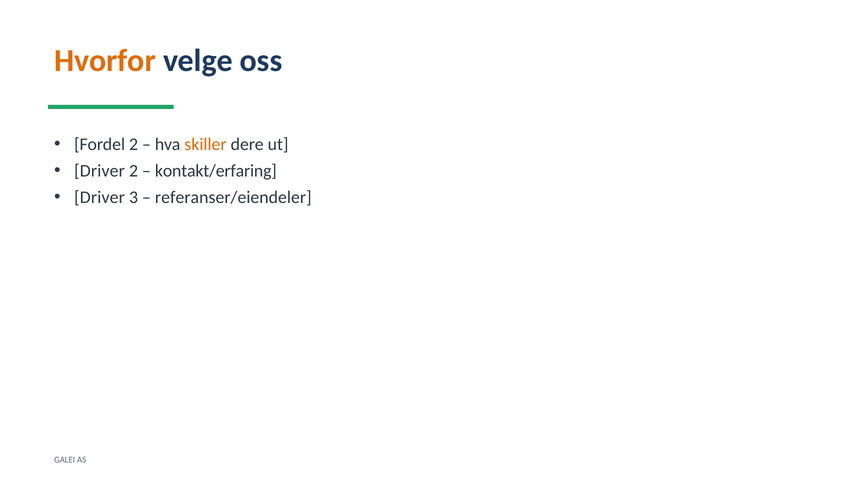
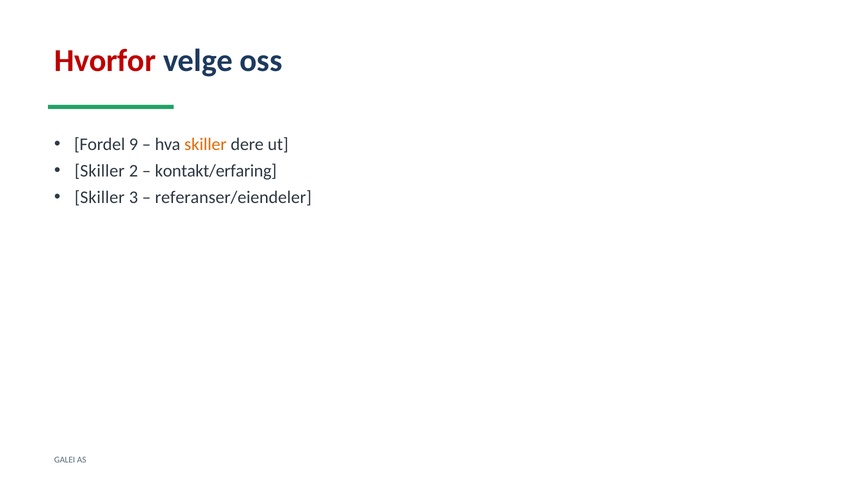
Hvorfor colour: orange -> red (105, 61)
Fordel 2: 2 -> 9 (134, 144)
Driver: Driver -> Skiller (100, 171)
Driver: Driver -> Skiller (100, 198)
